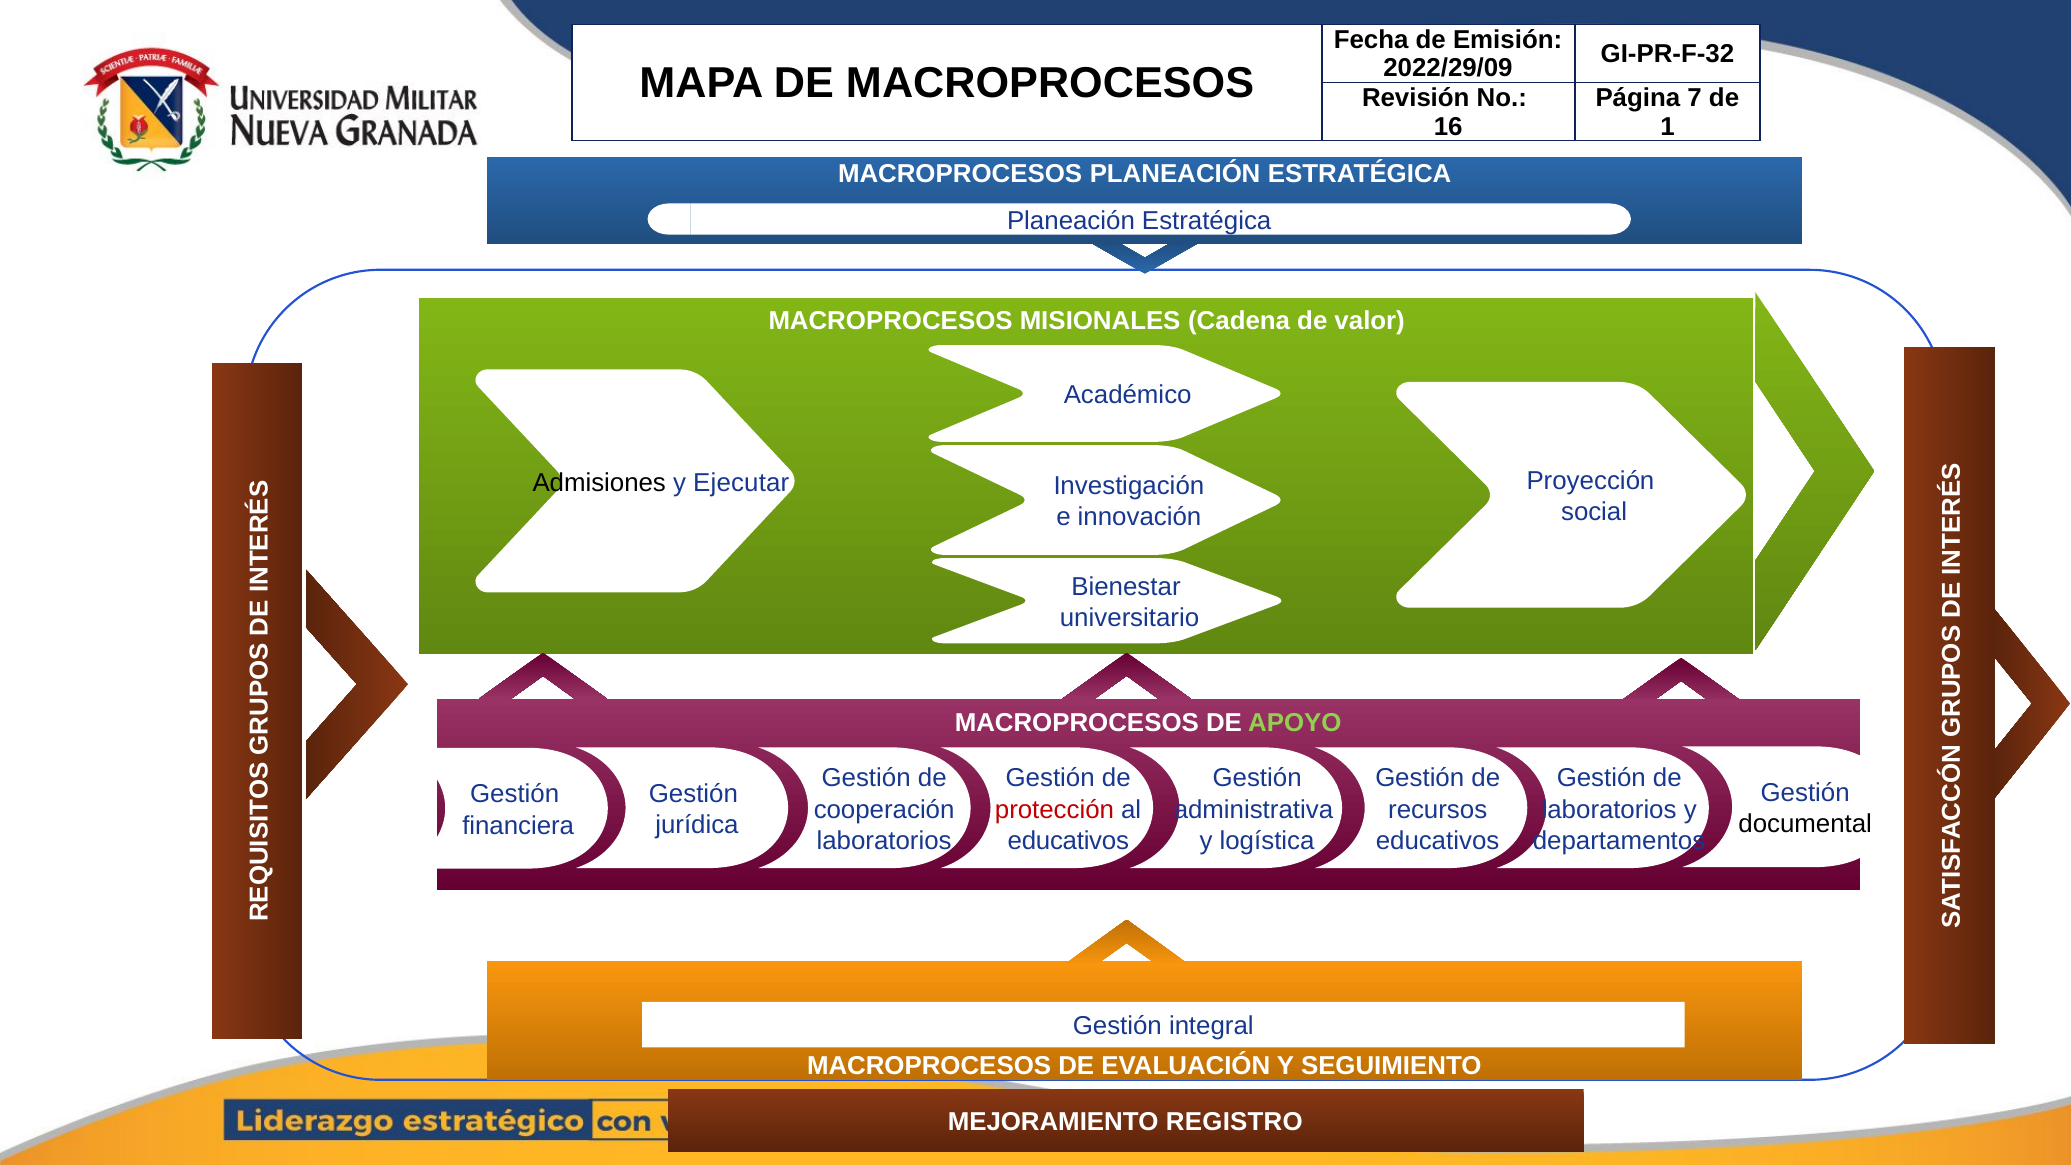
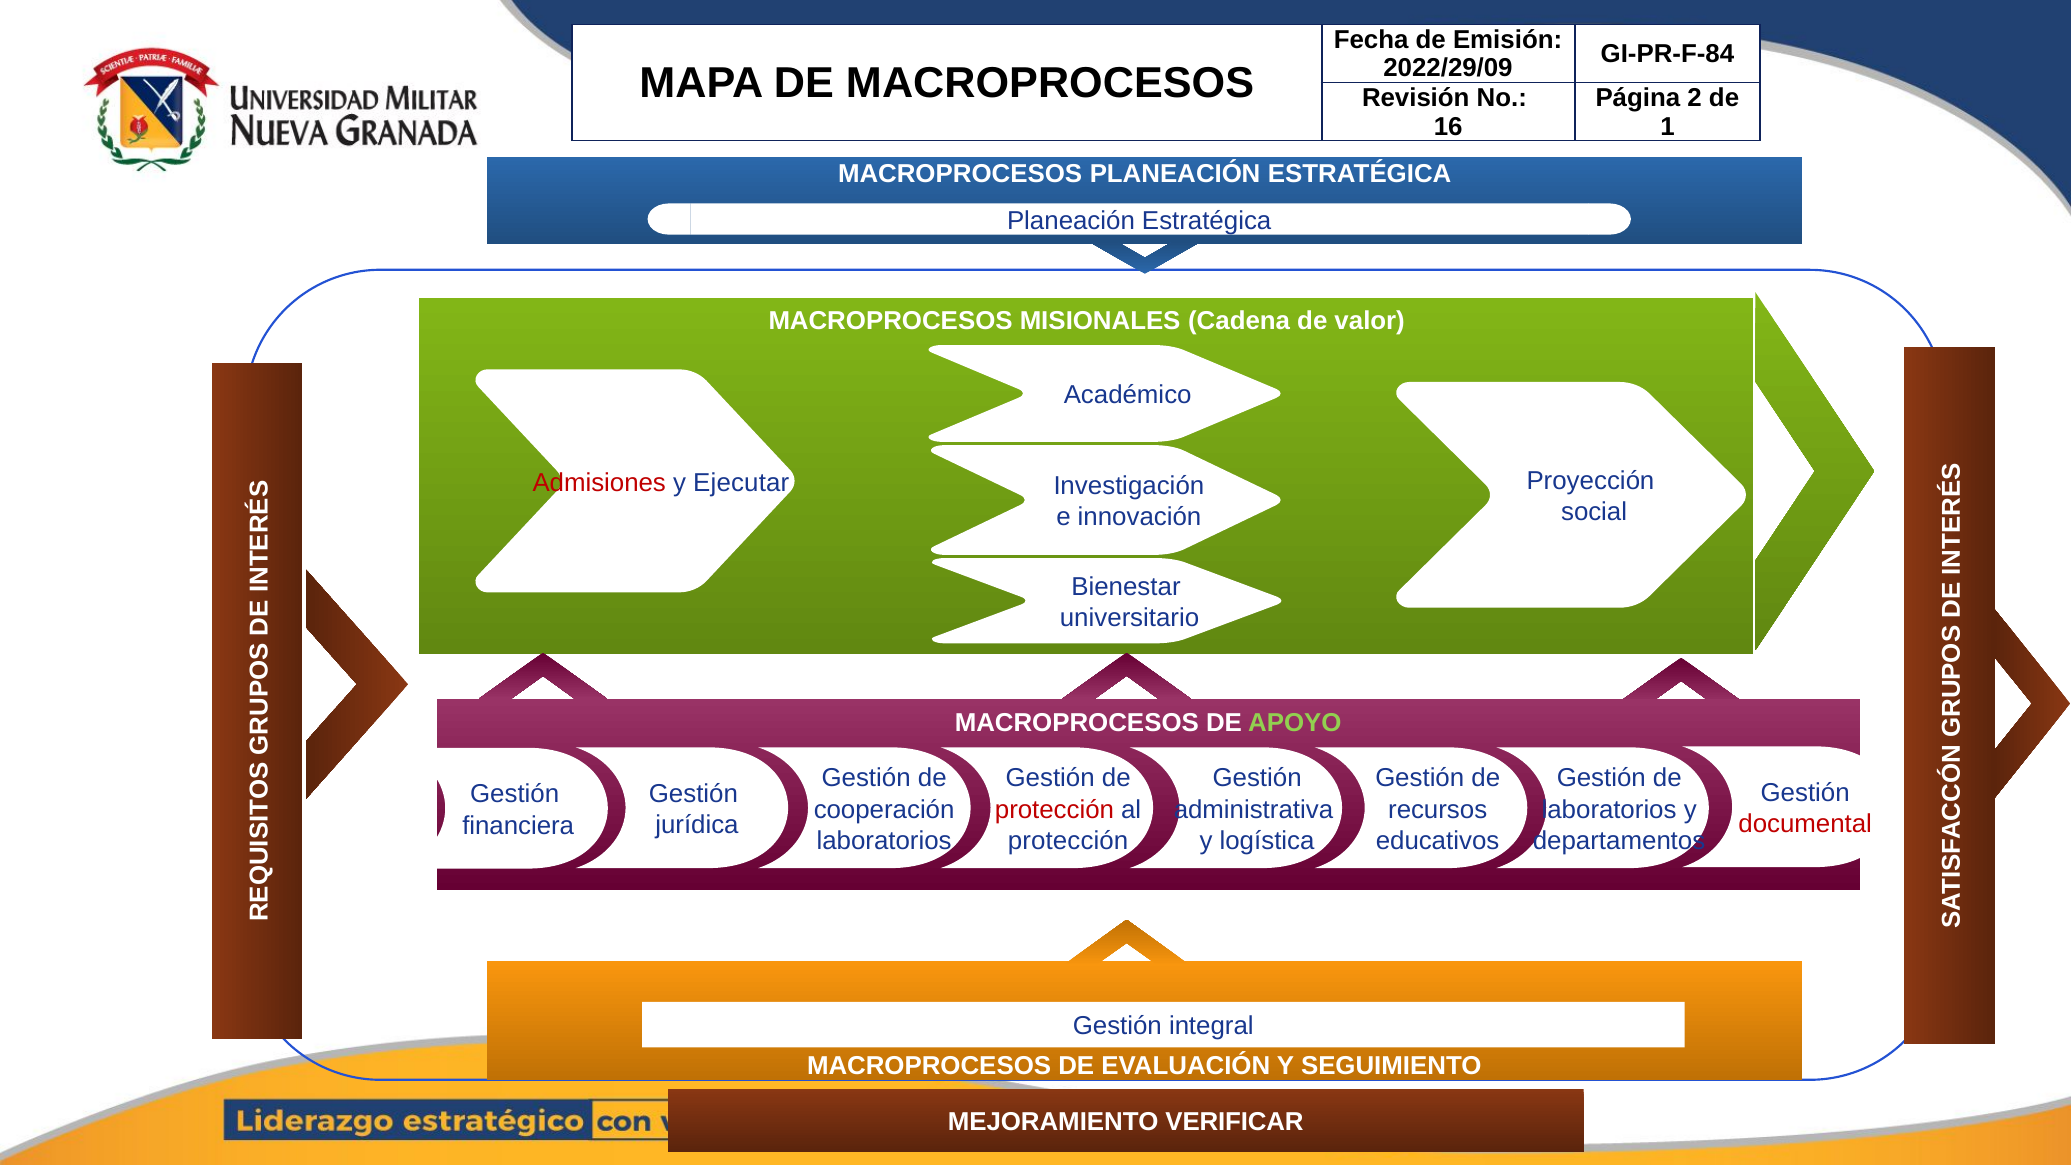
GI-PR-F-32: GI-PR-F-32 -> GI-PR-F-84 (1667, 54)
7: 7 -> 2 (1695, 97)
Admisiones colour: black -> red (599, 483)
documental colour: black -> red (1805, 824)
educativos: educativos -> protección (1068, 840)
REGISTRO: REGISTRO -> VERIFICAR (1235, 1122)
